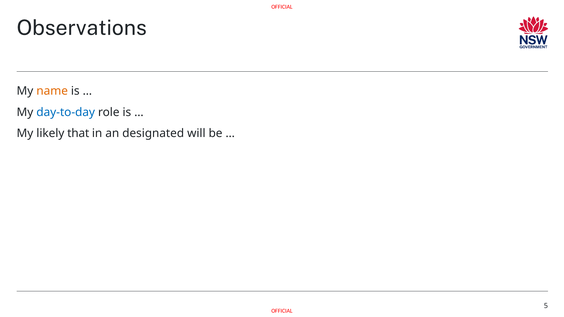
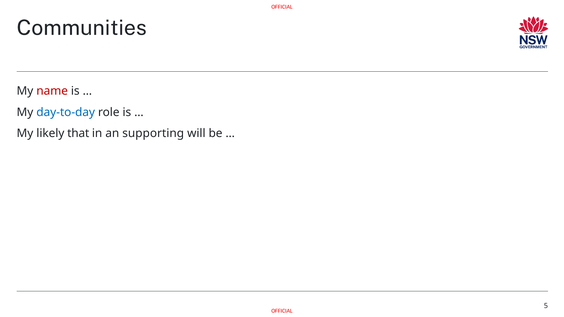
Observations: Observations -> Communities (82, 28)
name colour: orange -> red (52, 91)
designated: designated -> supporting (153, 133)
